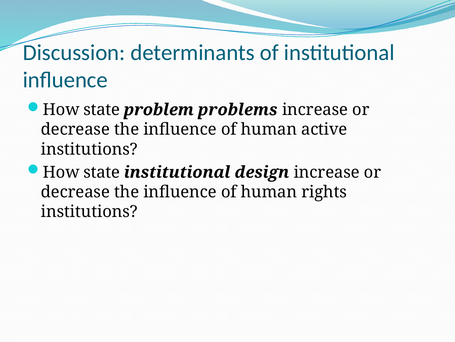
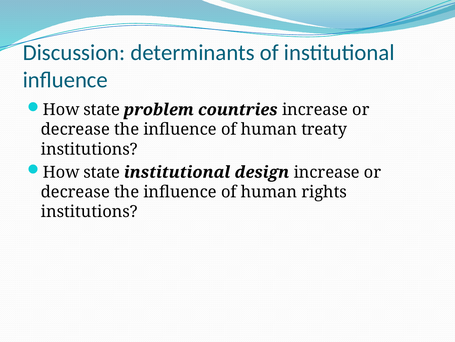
problems: problems -> countries (238, 110)
active: active -> treaty (324, 129)
